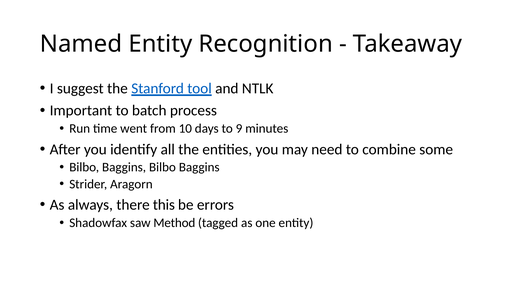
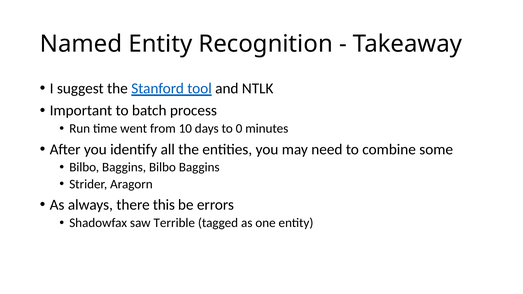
9: 9 -> 0 (239, 129)
Method: Method -> Terrible (174, 223)
